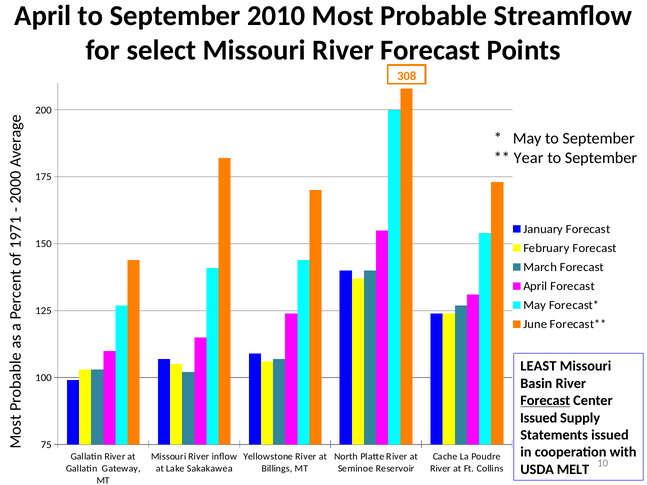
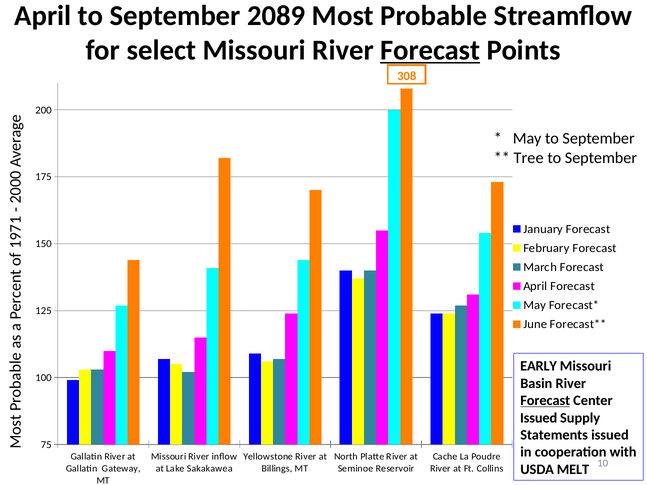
2010: 2010 -> 2089 (276, 16)
Forecast underline: none -> present (430, 50)
Year: Year -> Tree (529, 158)
LEAST: LEAST -> EARLY (539, 366)
